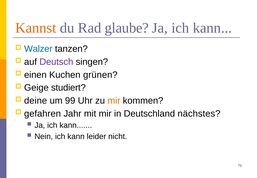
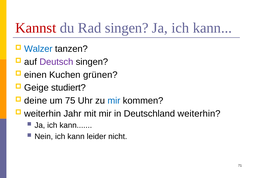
Kannst colour: orange -> red (36, 28)
Rad glaube: glaube -> singen (127, 28)
99: 99 -> 75 (70, 101)
mir colour: orange -> blue (114, 101)
gefahren: gefahren -> weiterhin (43, 114)
Deutschland nächstes: nächstes -> weiterhin (199, 114)
